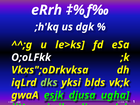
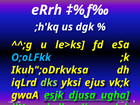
O;oLFkk colour: white -> light blue (31, 57)
Vkxs";oDrkvksa: Vkxs";oDrkvksa -> Ikuh";oDrkvksa (50, 70)
blds: blds -> ejus (95, 83)
